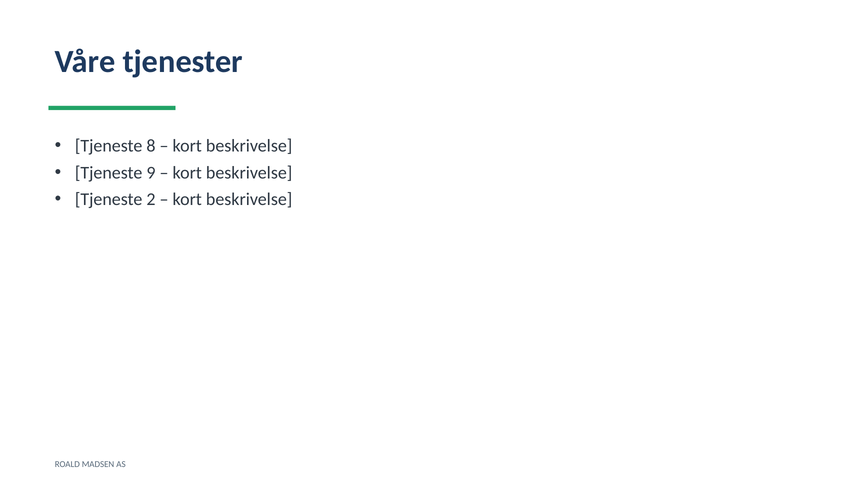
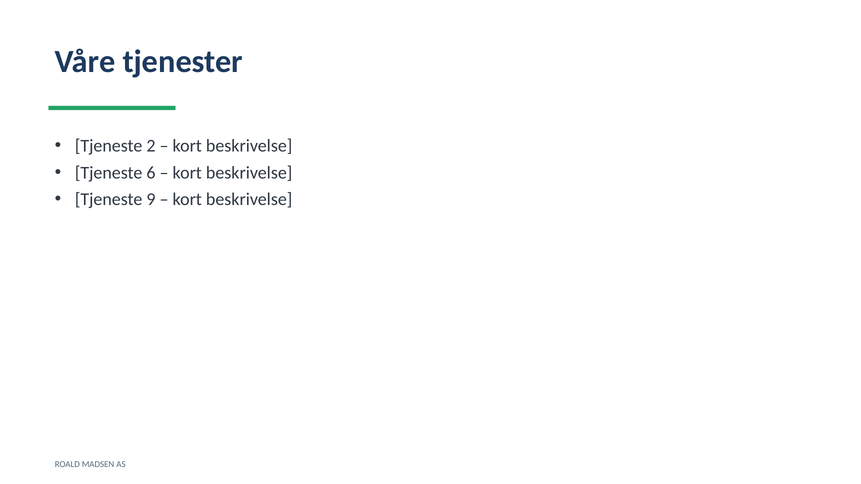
8: 8 -> 2 (151, 146)
9: 9 -> 6 (151, 173)
2: 2 -> 9 (151, 200)
